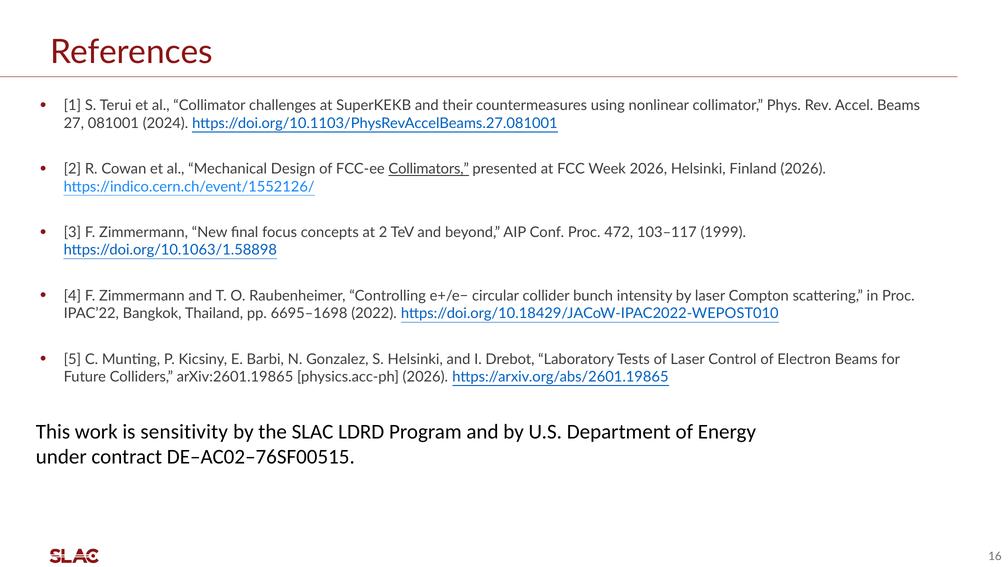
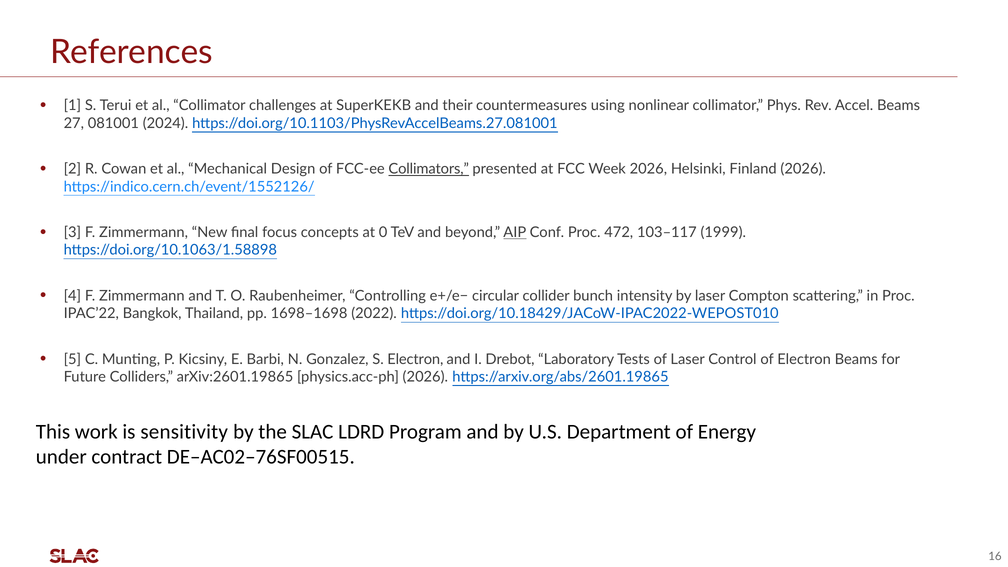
at 2: 2 -> 0 (383, 232)
AIP underline: none -> present (515, 232)
6695–1698: 6695–1698 -> 1698–1698 (309, 314)
S Helsinki: Helsinki -> Electron (415, 359)
